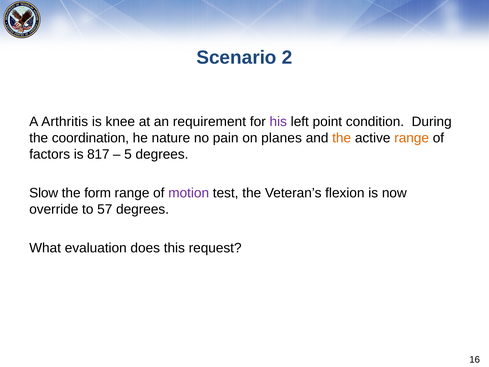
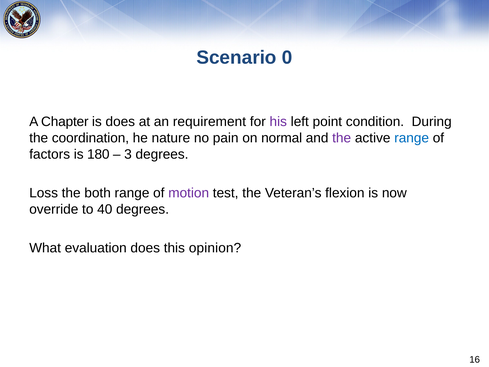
2: 2 -> 0 (287, 58)
Arthritis: Arthritis -> Chapter (65, 122)
is knee: knee -> does (120, 122)
planes: planes -> normal (282, 138)
the colour: orange -> purple (342, 138)
range colour: orange -> blue (412, 138)
817: 817 -> 180 (98, 154)
5: 5 -> 3 (128, 154)
Slow: Slow -> Loss (44, 193)
form: form -> both (98, 193)
57: 57 -> 40 (105, 209)
request: request -> opinion (215, 248)
